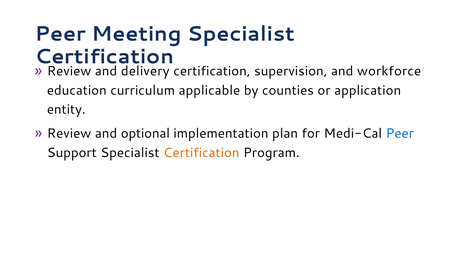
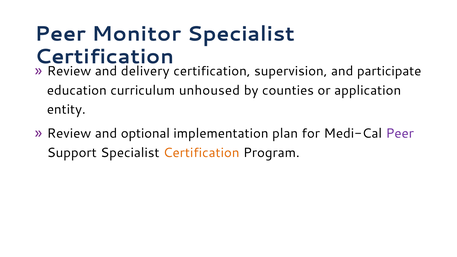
Meeting: Meeting -> Monitor (136, 34)
workforce: workforce -> participate (389, 71)
applicable: applicable -> unhoused (209, 90)
Peer colour: blue -> purple (400, 133)
